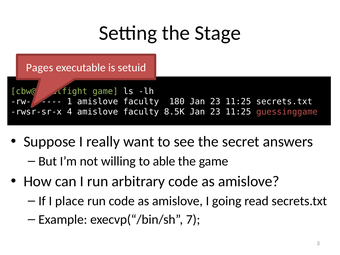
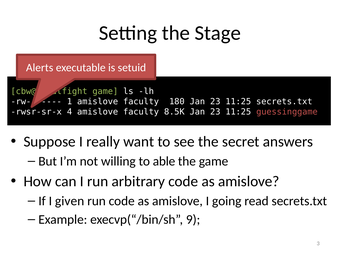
Pages: Pages -> Alerts (40, 68)
place: place -> given (70, 201)
7: 7 -> 9 (193, 219)
